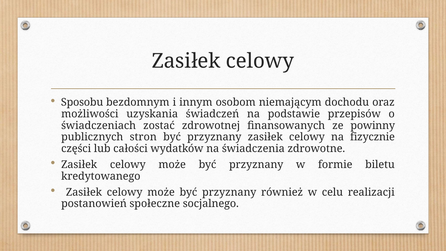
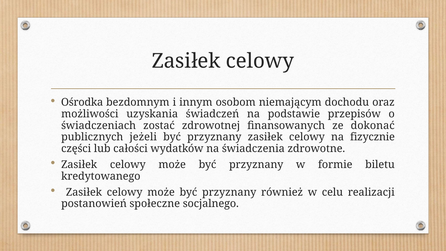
Sposobu: Sposobu -> Ośrodka (82, 102)
powinny: powinny -> dokonać (373, 125)
stron: stron -> jeżeli (143, 137)
